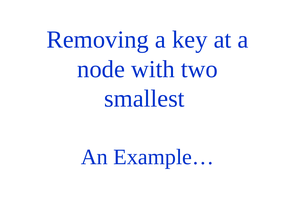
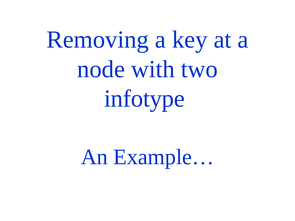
smallest: smallest -> infotype (144, 99)
